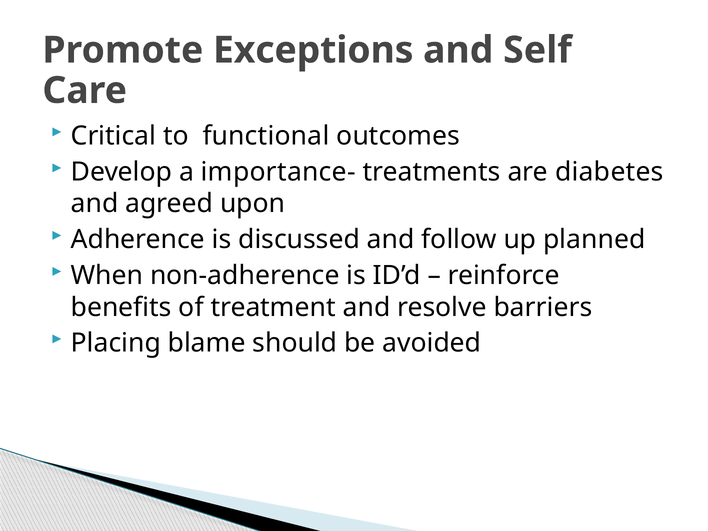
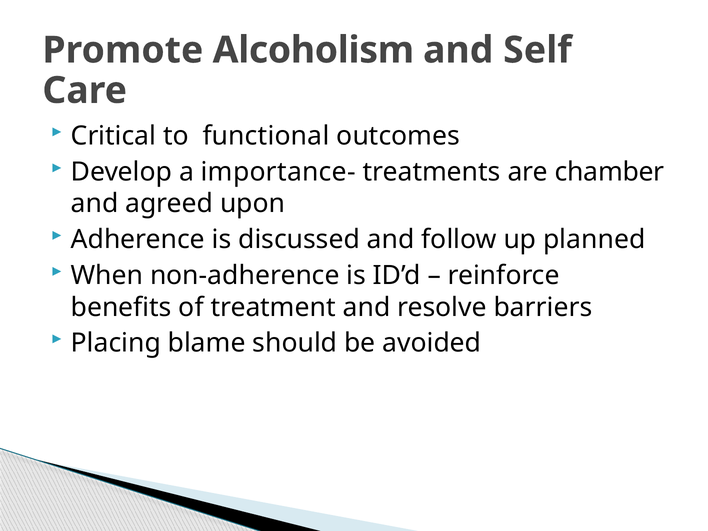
Exceptions: Exceptions -> Alcoholism (313, 50)
diabetes: diabetes -> chamber (610, 172)
